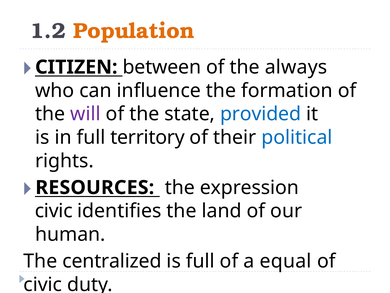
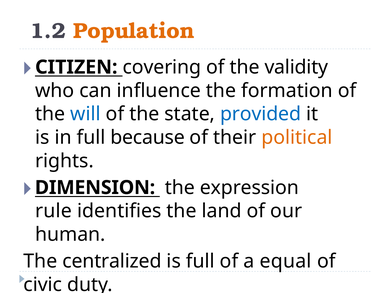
between: between -> covering (162, 67)
always: always -> validity (296, 67)
will colour: purple -> blue (85, 114)
territory: territory -> because (148, 137)
political colour: blue -> orange (297, 137)
RESOURCES: RESOURCES -> DIMENSION (95, 187)
civic: civic -> rule (54, 211)
